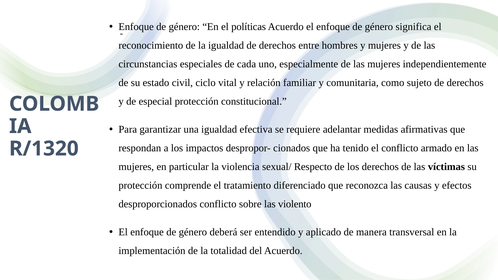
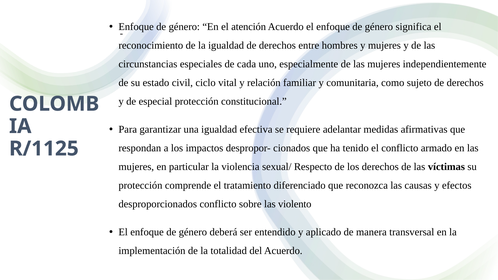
políticas: políticas -> atención (249, 27)
R/1320: R/1320 -> R/1125 (44, 149)
